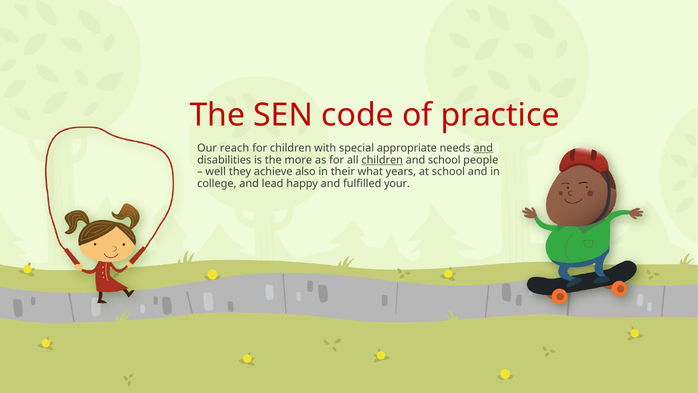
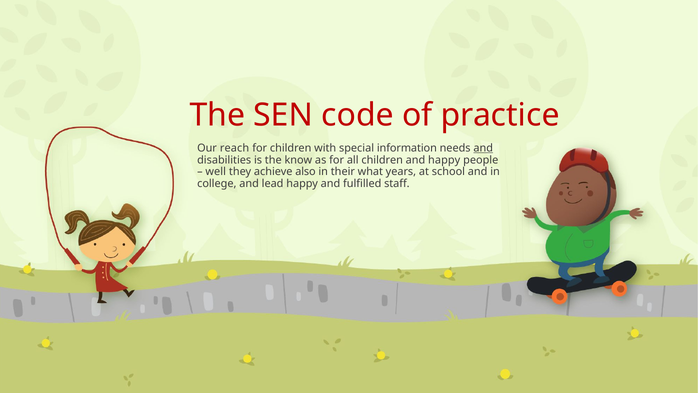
appropriate: appropriate -> information (407, 148)
more: more -> know (298, 160)
children underline: present -> none (382, 160)
and school: school -> happy (444, 160)
your: your -> staff (397, 183)
